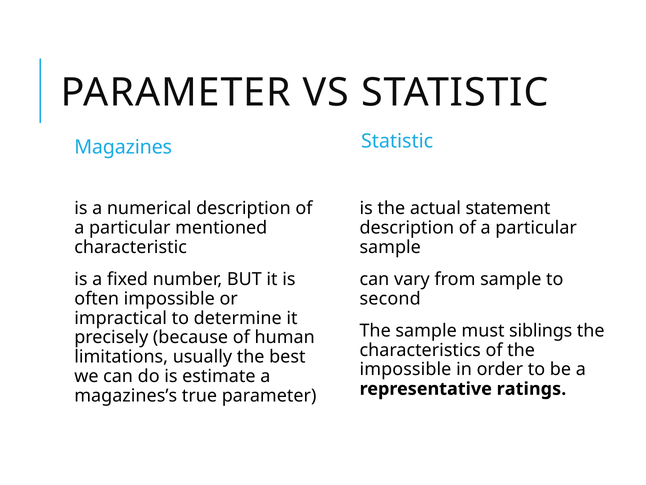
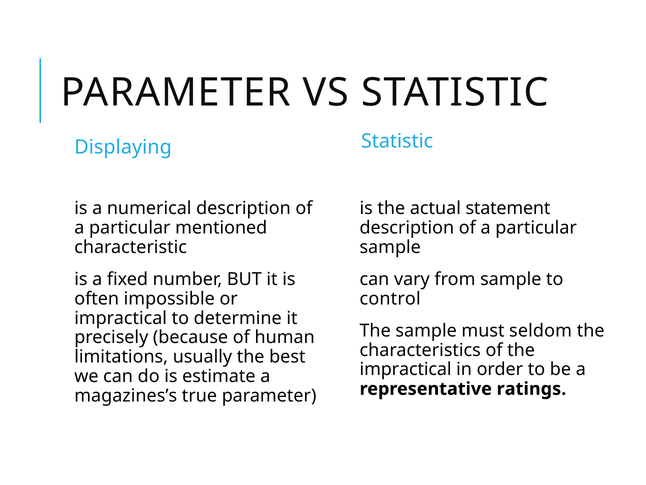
Magazines: Magazines -> Displaying (123, 147)
second: second -> control (390, 298)
siblings: siblings -> seldom (541, 330)
impossible: impossible -> impractical (406, 369)
